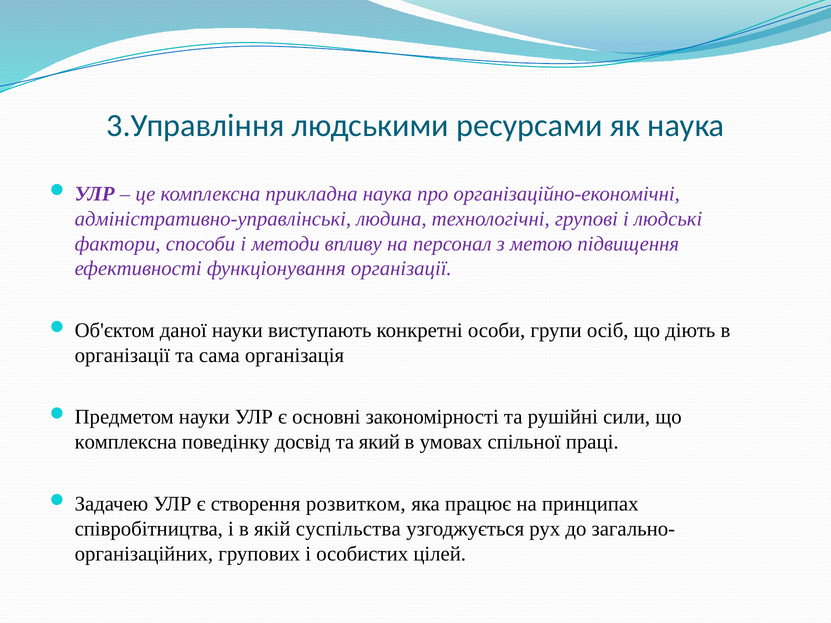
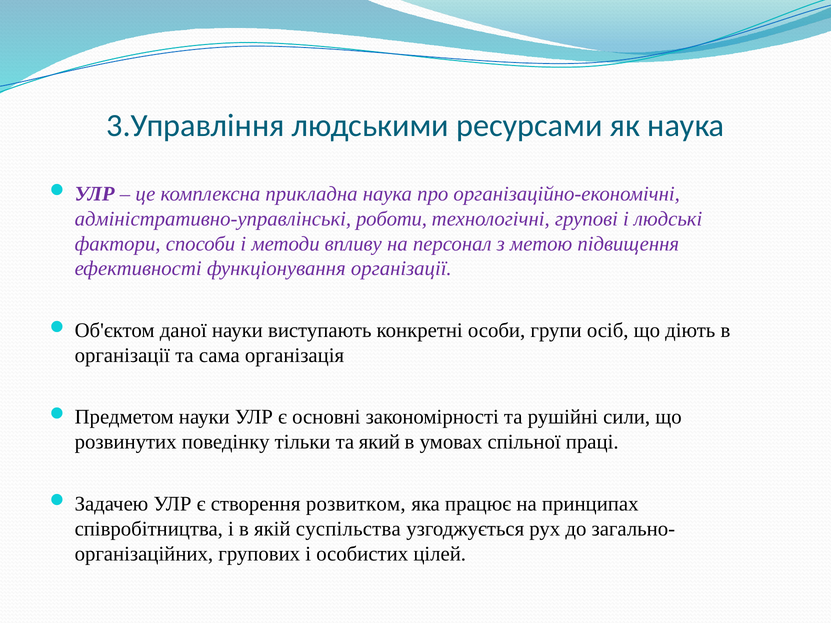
людина: людина -> роботи (392, 219)
комплексна: комплексна -> розвинутих (126, 442)
досвід: досвід -> тільки (303, 442)
